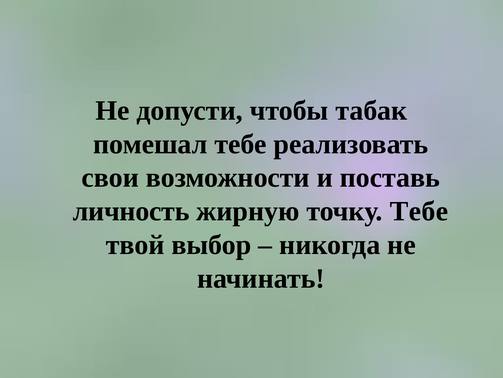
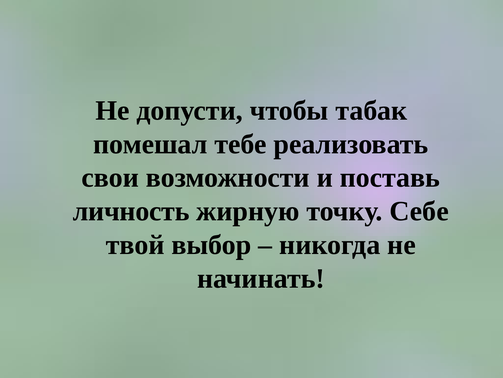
точку Тебе: Тебе -> Себе (419, 211)
